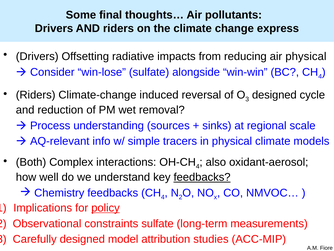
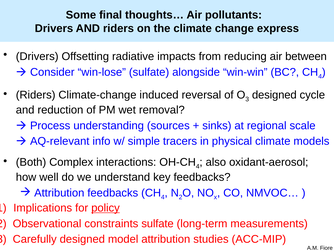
air physical: physical -> between (306, 56)
feedbacks underline: present -> none (202, 177)
Chemistry: Chemistry -> Attribution (59, 193)
